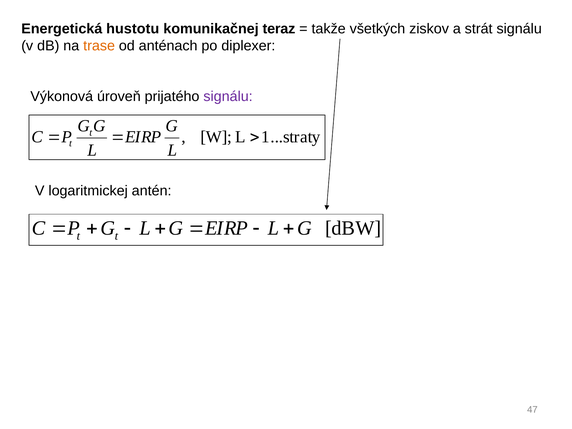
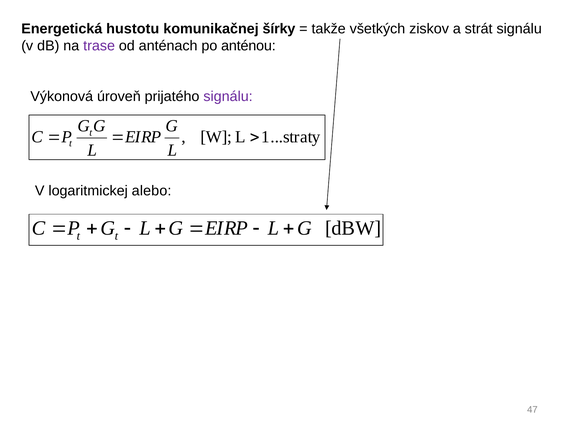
teraz: teraz -> šírky (279, 29)
trase colour: orange -> purple (99, 46)
diplexer: diplexer -> anténou (248, 46)
antén: antén -> alebo (152, 191)
